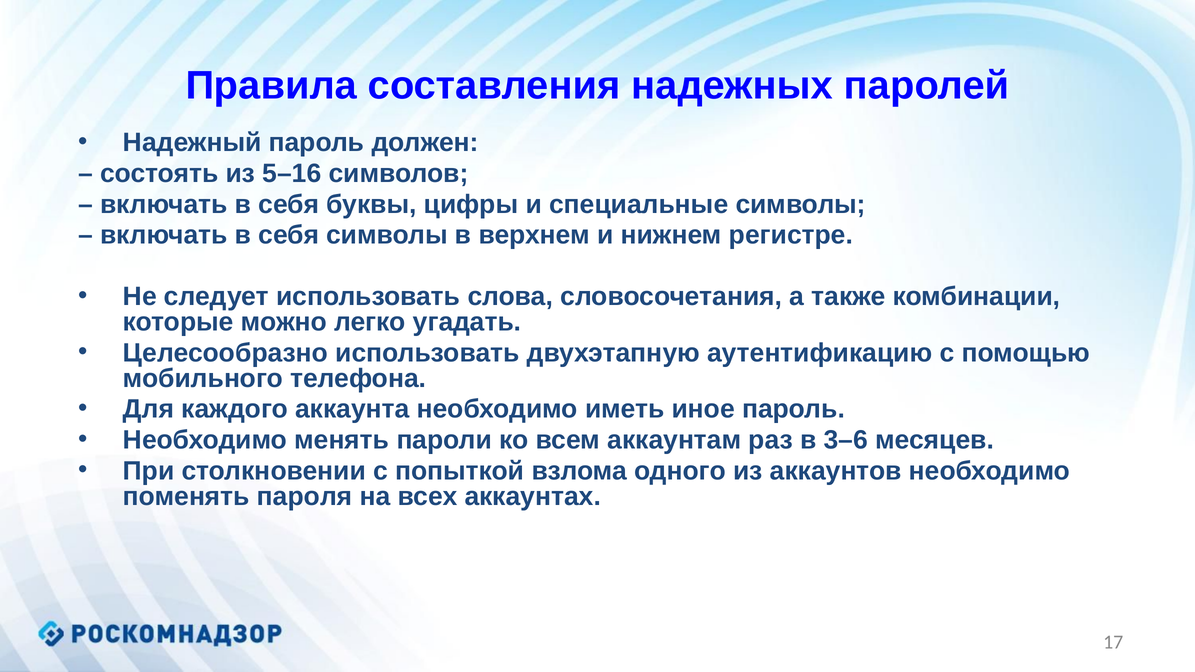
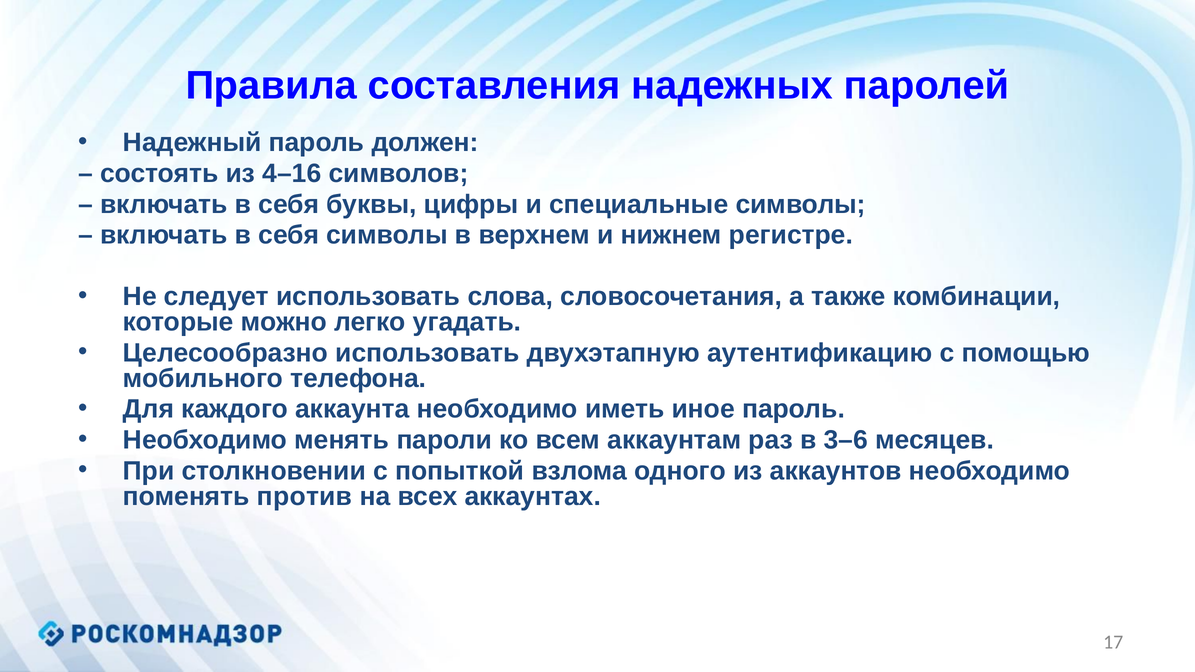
5–16: 5–16 -> 4–16 (292, 174)
пароля: пароля -> против (305, 496)
